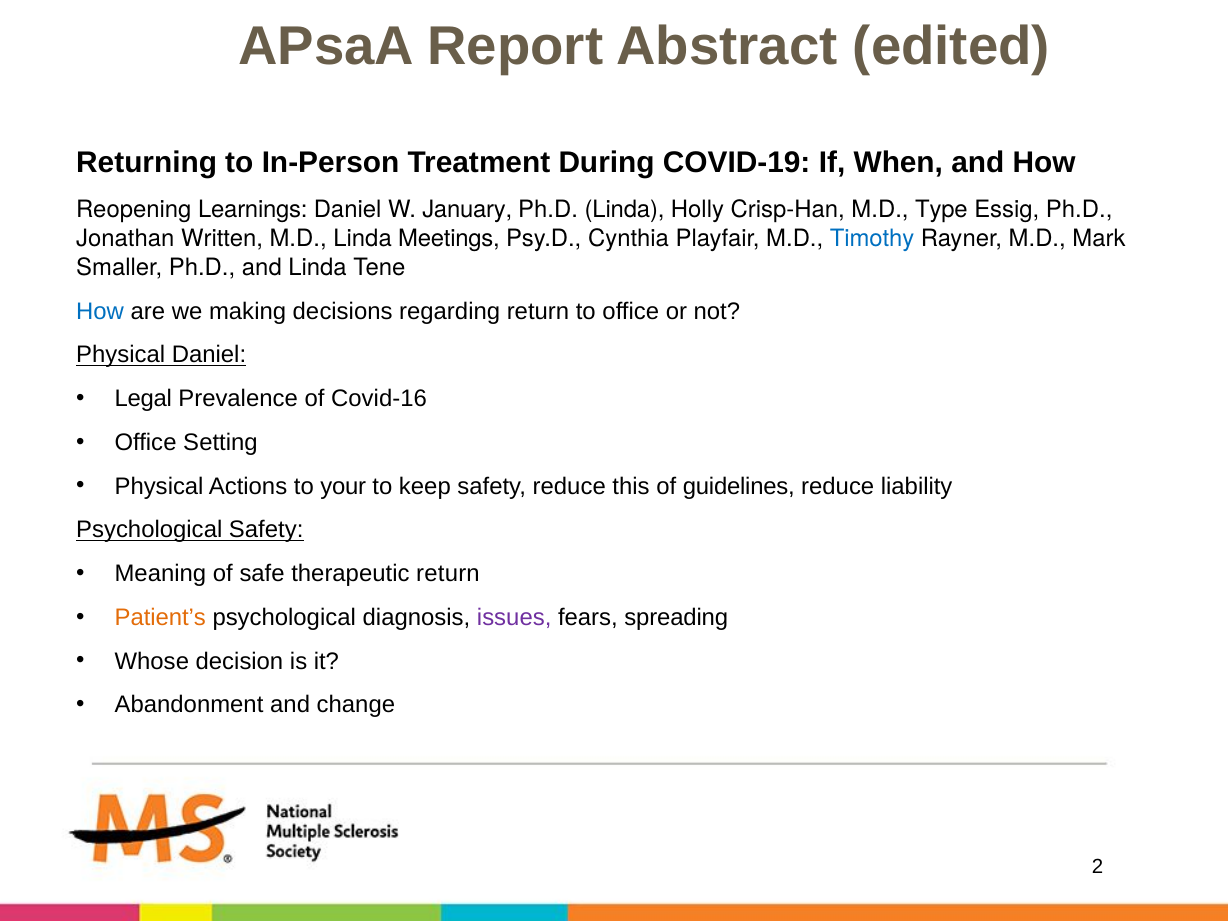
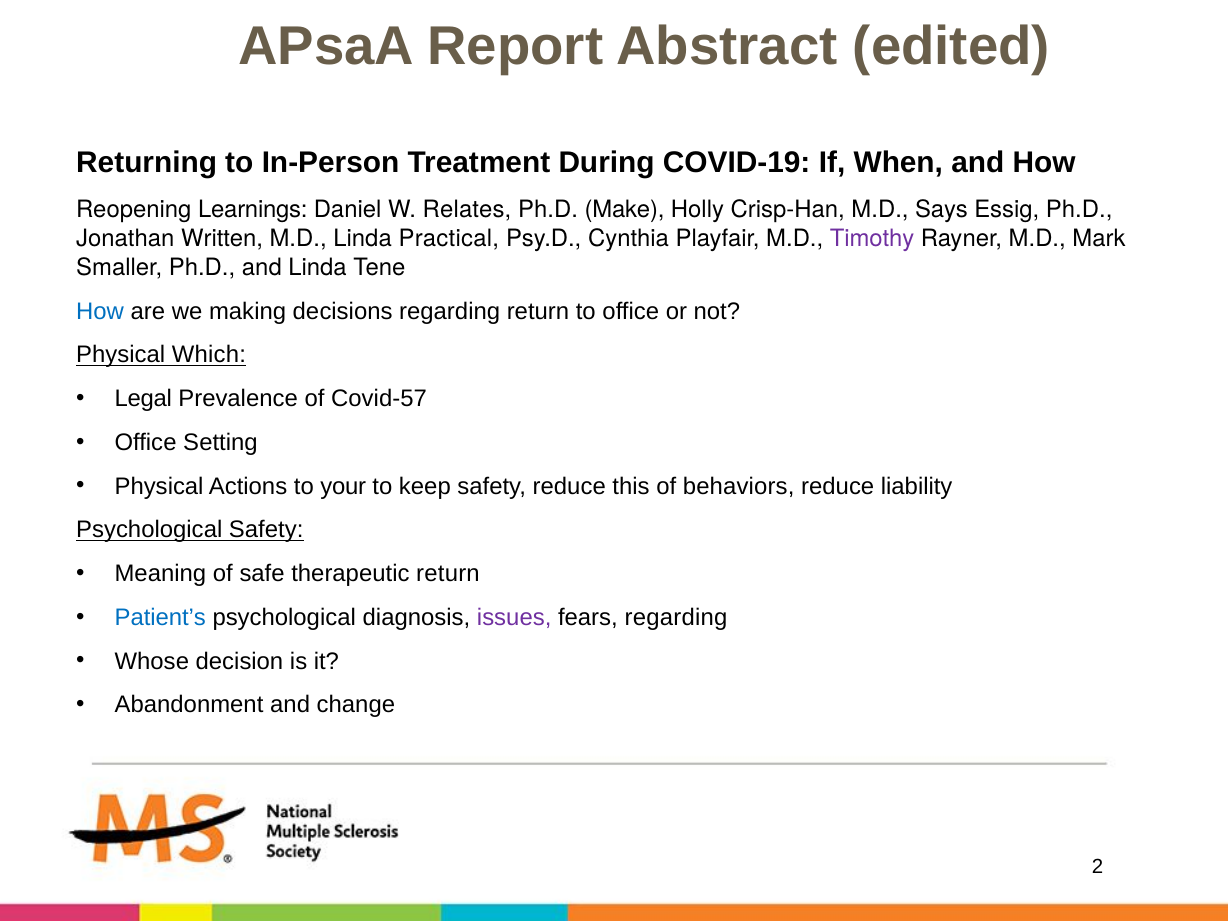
January: January -> Relates (467, 210)
Ph.D Linda: Linda -> Make (625, 210)
Type: Type -> Says (941, 210)
Meetings: Meetings -> Practical (449, 239)
Timothy colour: blue -> purple (872, 239)
Physical Daniel: Daniel -> Which (209, 355)
Covid-16: Covid-16 -> Covid-57 (379, 399)
guidelines: guidelines -> behaviors (739, 486)
Patient’s colour: orange -> blue (160, 617)
fears spreading: spreading -> regarding (676, 617)
